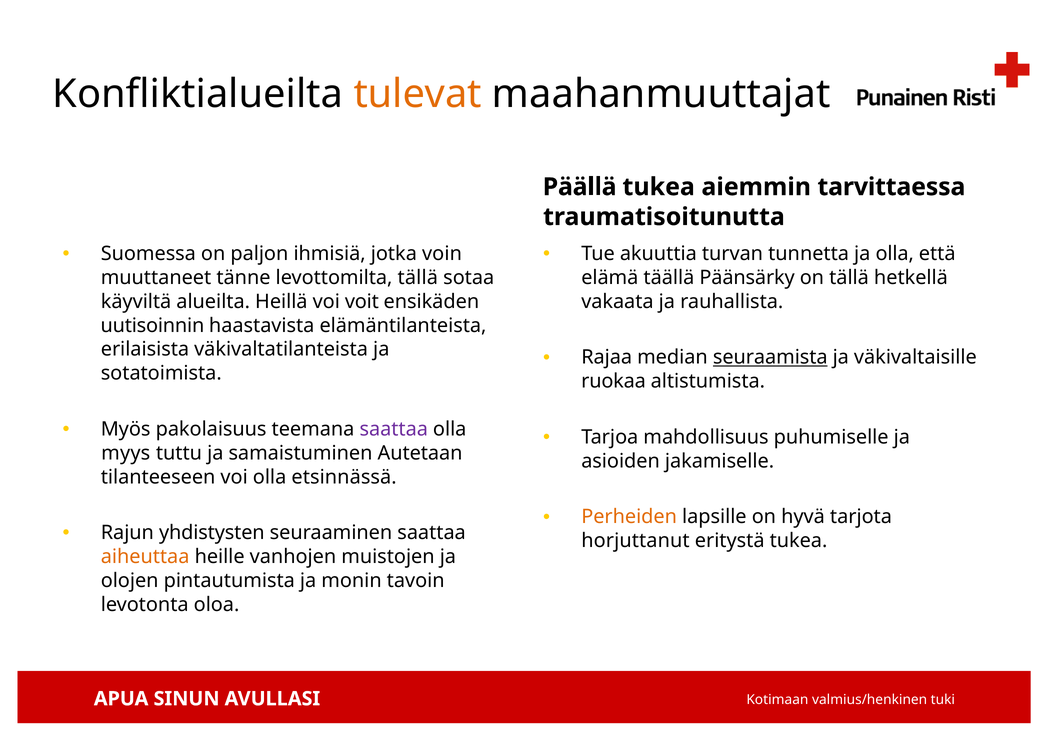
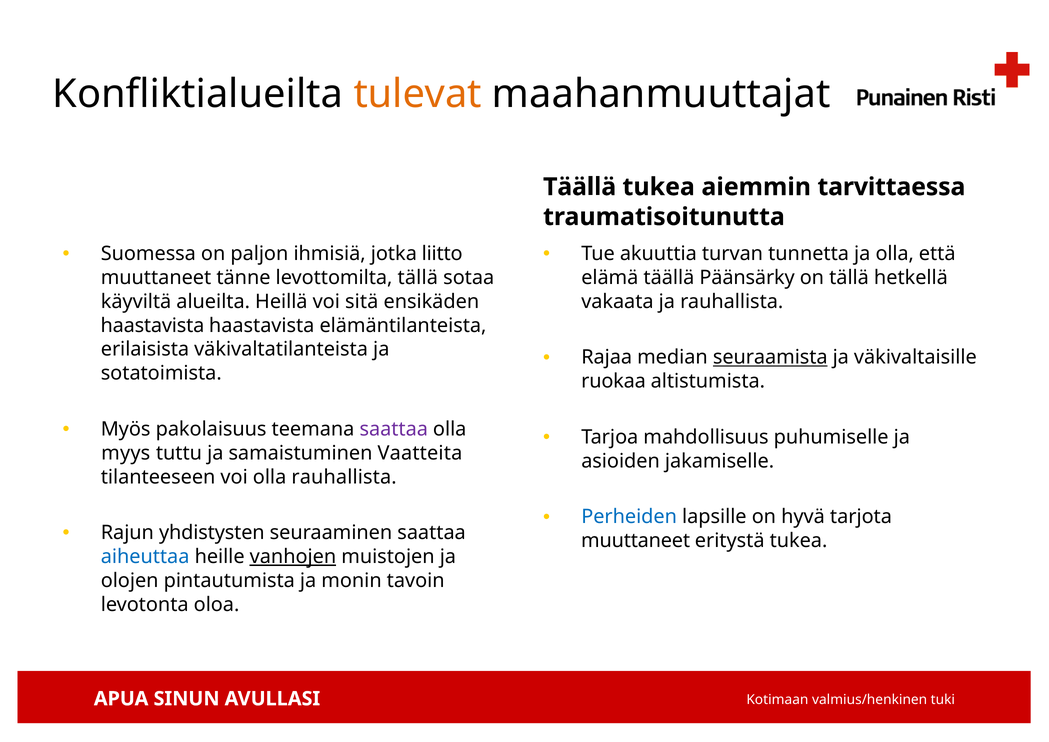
Päällä: Päällä -> Täällä (580, 187)
voin: voin -> liitto (442, 254)
voit: voit -> sitä (362, 301)
uutisoinnin: uutisoinnin -> haastavista (152, 325)
Autetaan: Autetaan -> Vaatteita (420, 453)
olla etsinnässä: etsinnässä -> rauhallista (344, 477)
Perheiden colour: orange -> blue (629, 517)
horjuttanut: horjuttanut -> muuttaneet (636, 541)
aiheuttaa colour: orange -> blue (145, 556)
vanhojen underline: none -> present (293, 556)
